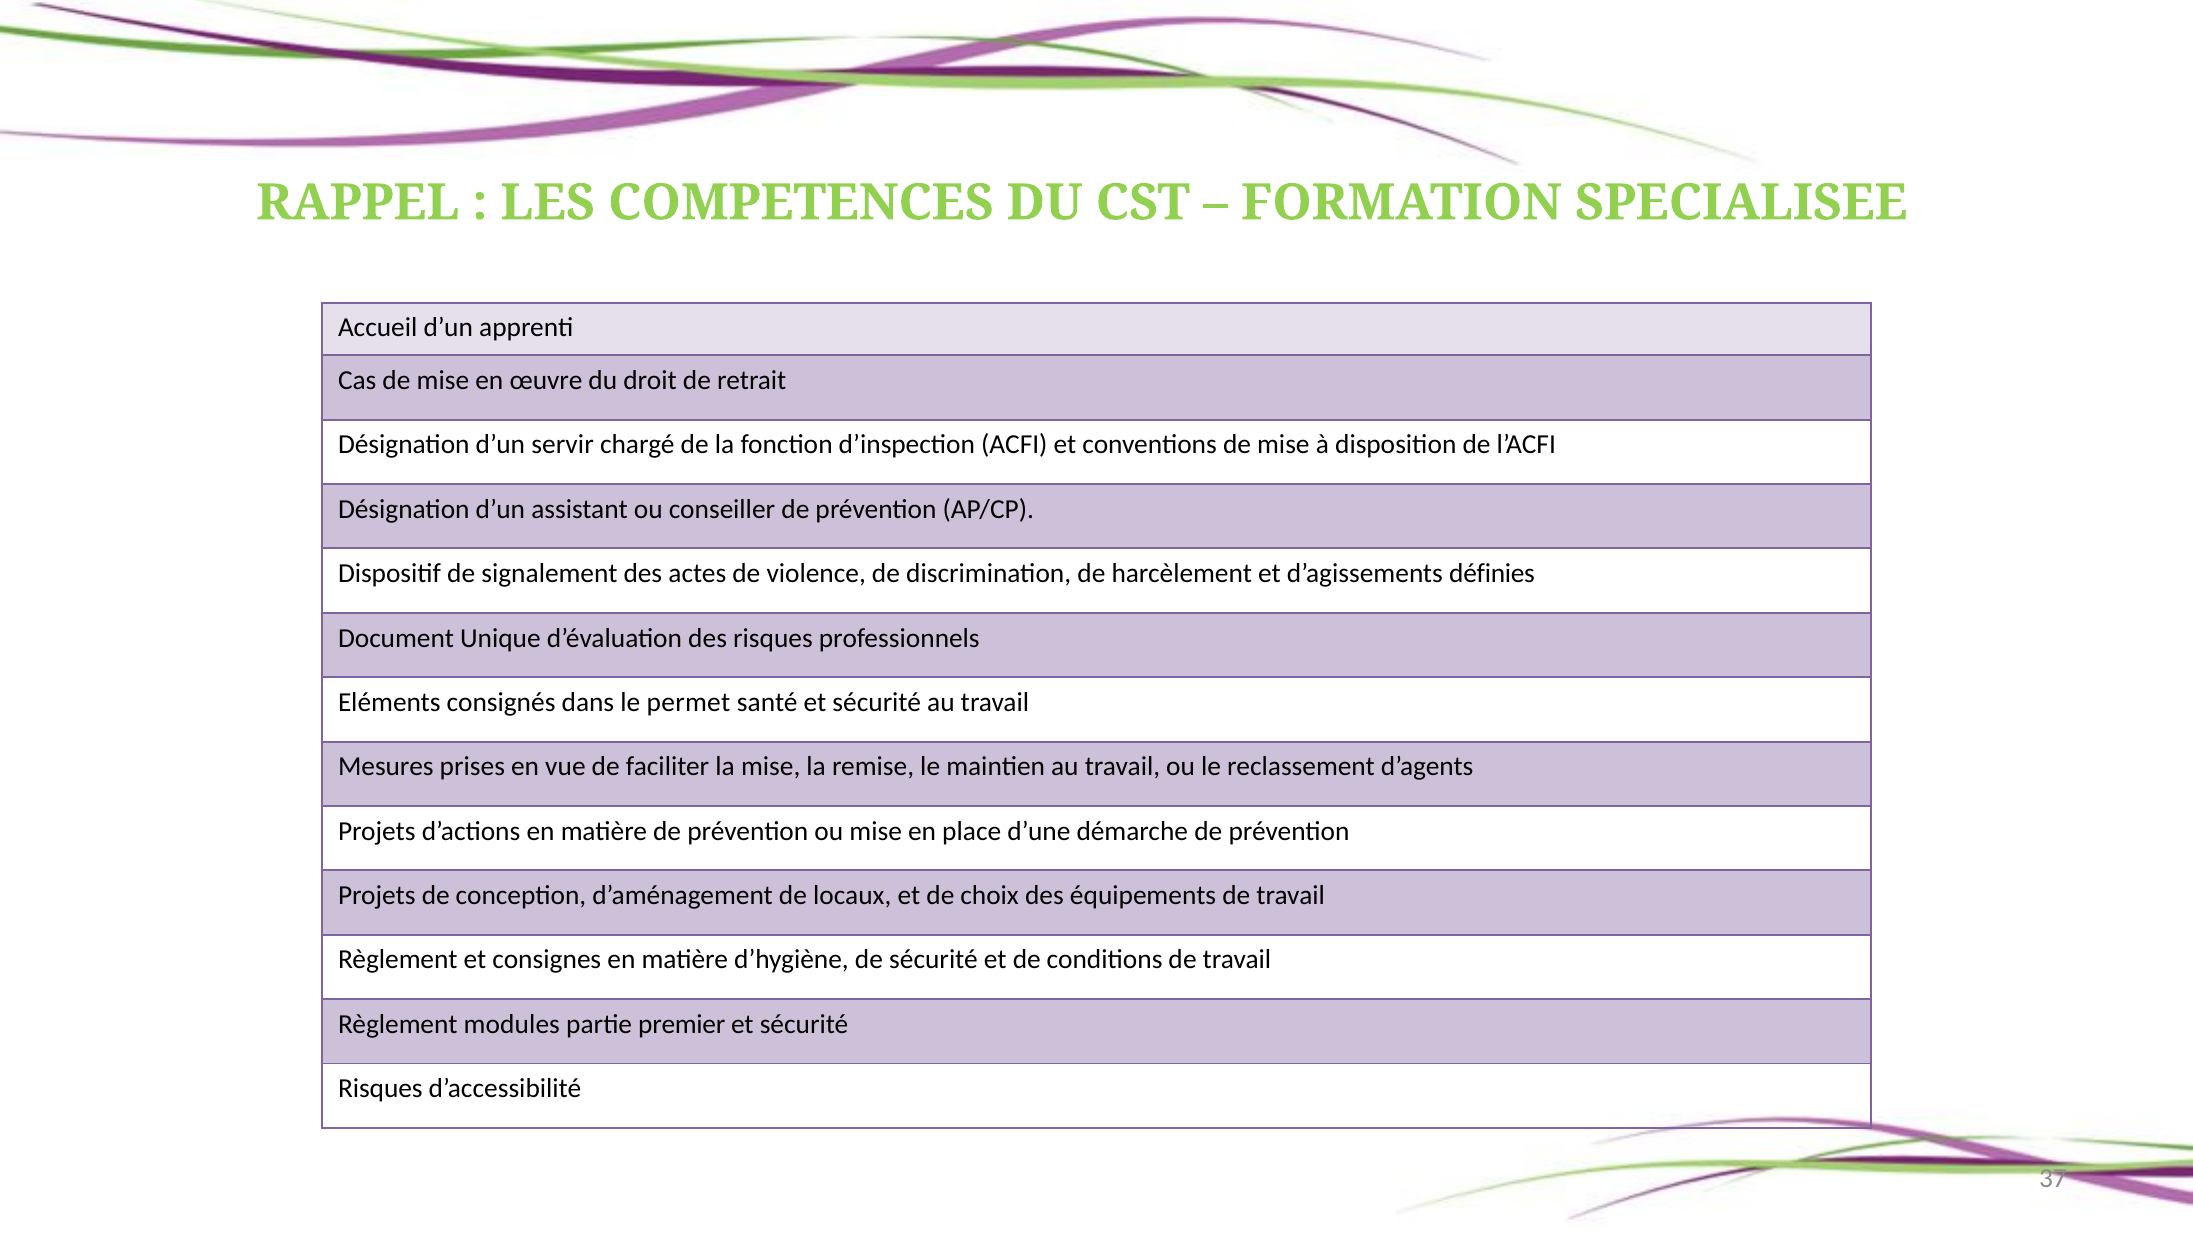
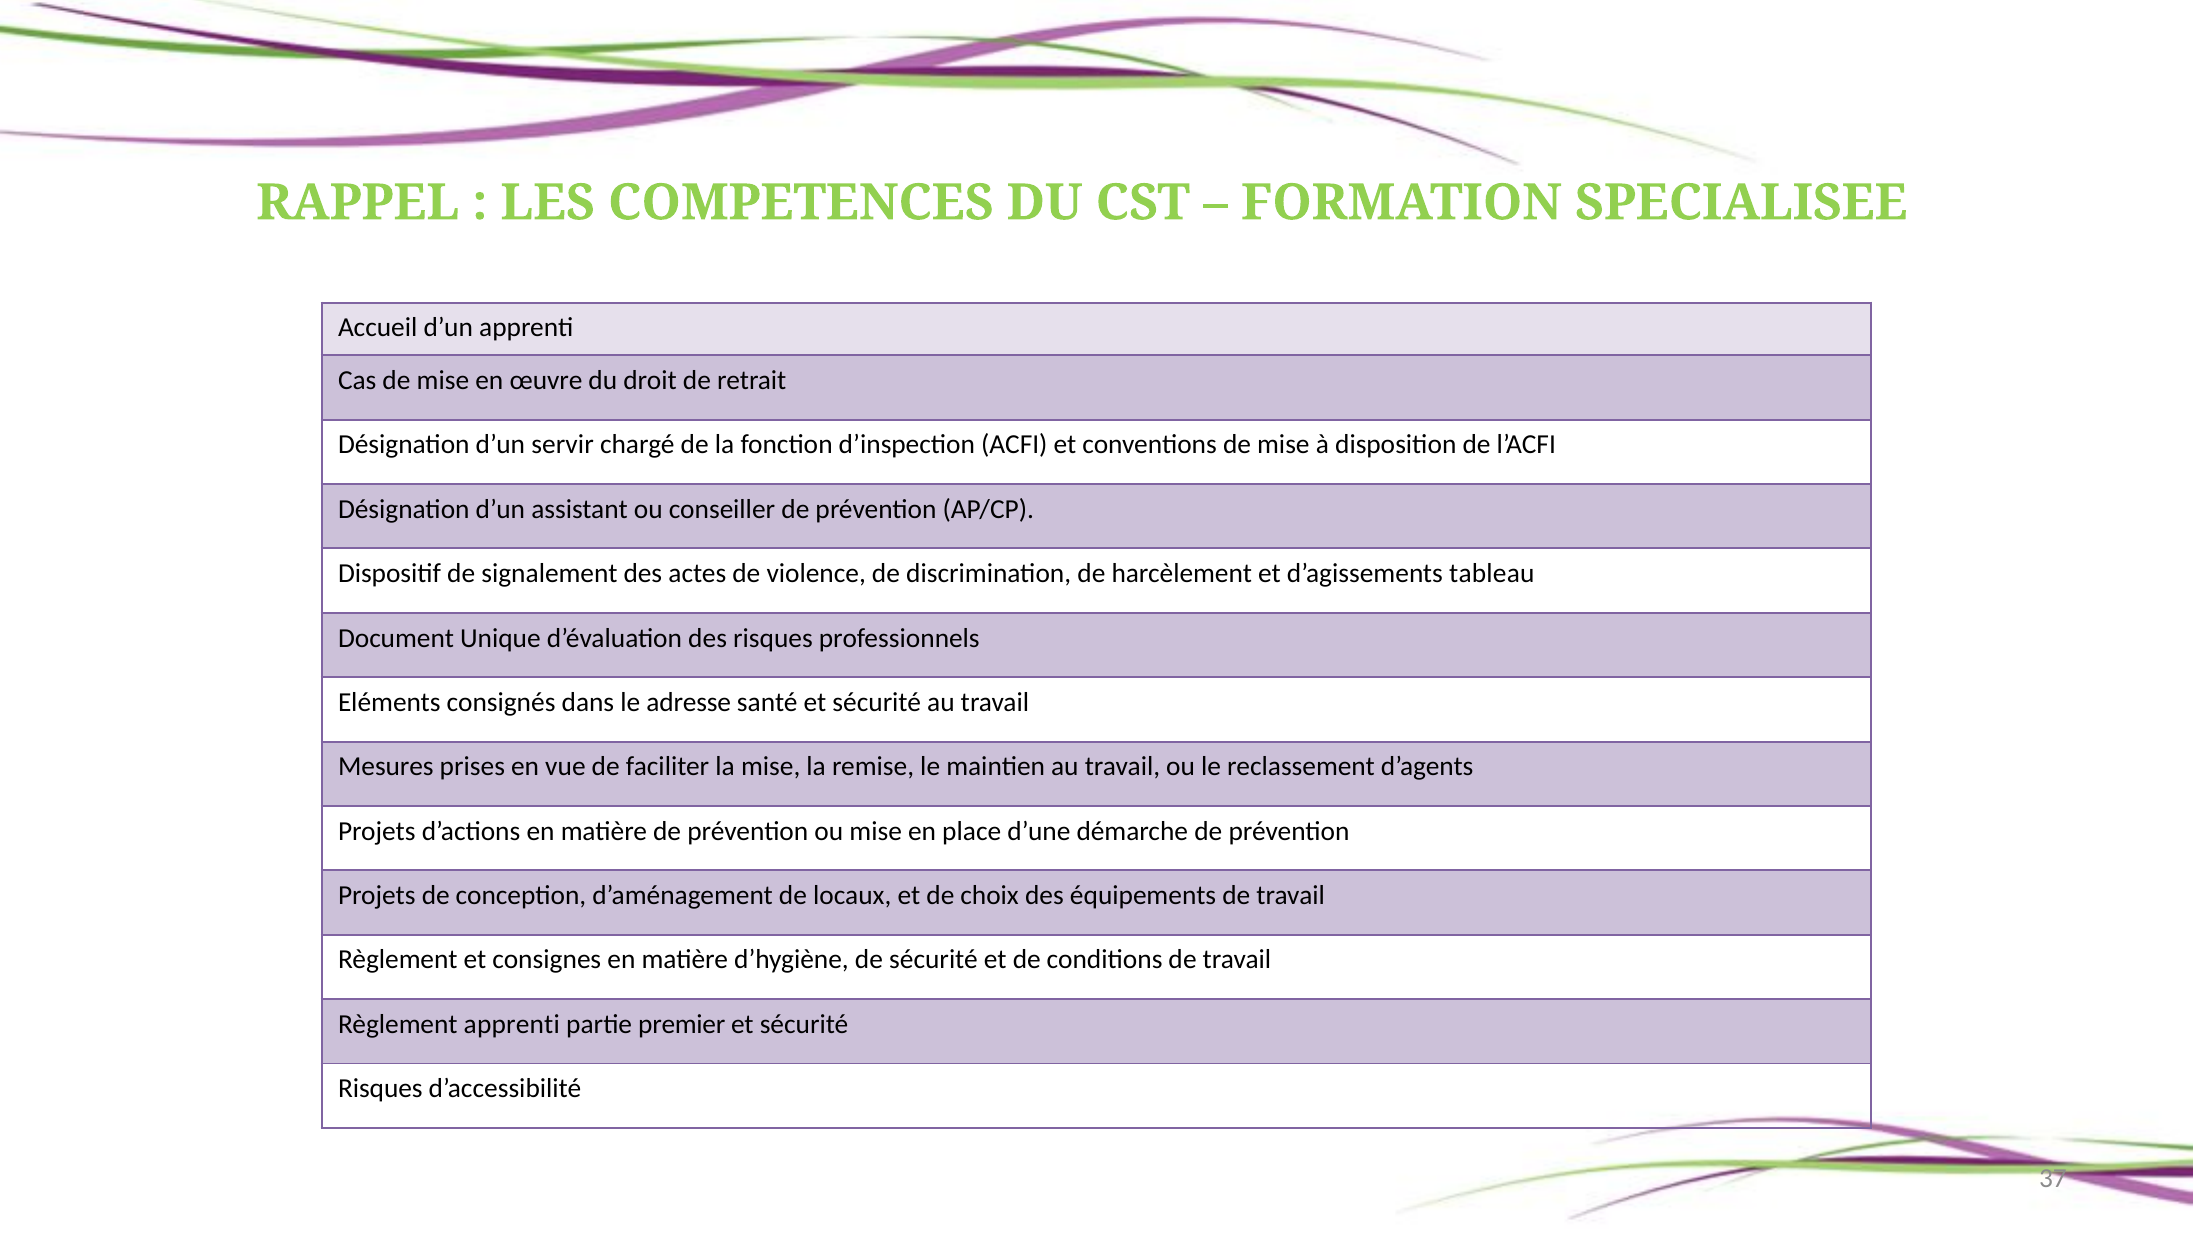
définies: définies -> tableau (1492, 573)
permet: permet -> adresse (689, 702)
Règlement modules: modules -> apprenti (512, 1024)
